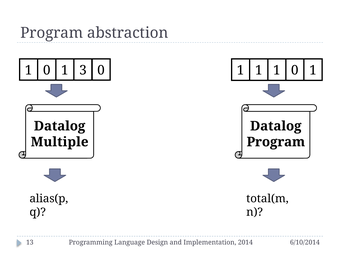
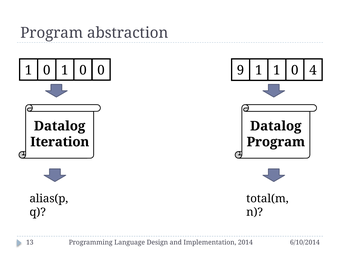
0 1 3: 3 -> 0 (83, 70)
1: 1 -> 9 (241, 70)
1 1 0 1: 1 -> 4 (313, 70)
Multiple: Multiple -> Iteration (60, 142)
